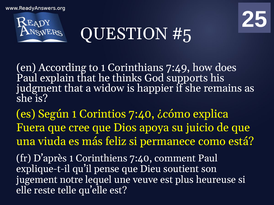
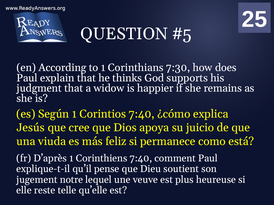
7:49: 7:49 -> 7:30 (178, 68)
Fuera: Fuera -> Jesús (31, 128)
